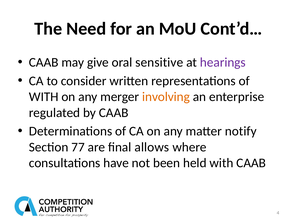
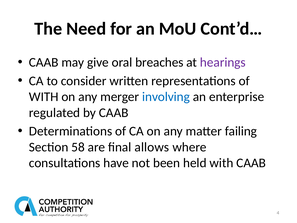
sensitive: sensitive -> breaches (159, 62)
involving colour: orange -> blue (166, 97)
notify: notify -> failing (241, 131)
77: 77 -> 58 (78, 147)
